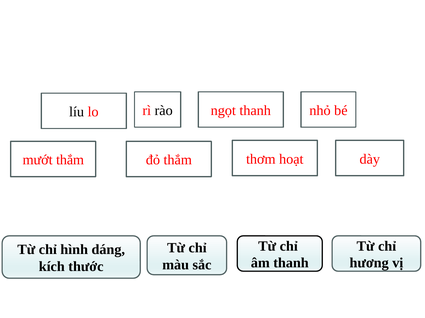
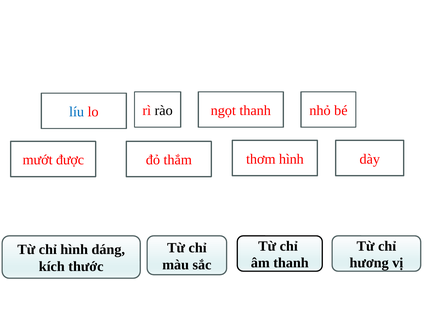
líu colour: black -> blue (77, 112)
mướt thắm: thắm -> được (70, 160)
thơm hoạt: hoạt -> hình (291, 159)
